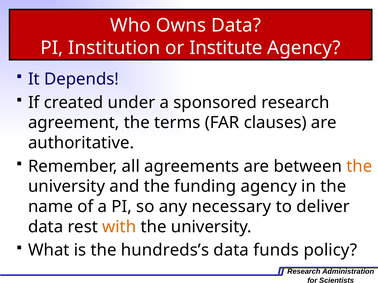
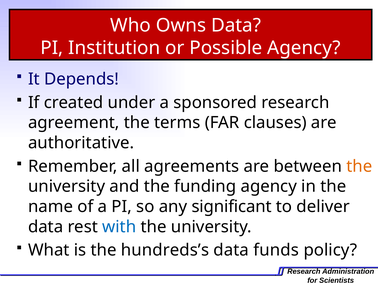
Institute: Institute -> Possible (226, 48)
necessary: necessary -> significant (232, 207)
with colour: orange -> blue (119, 227)
